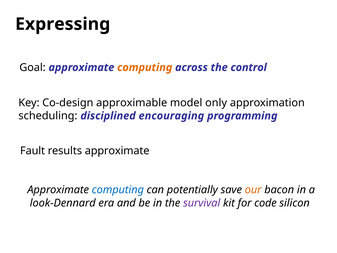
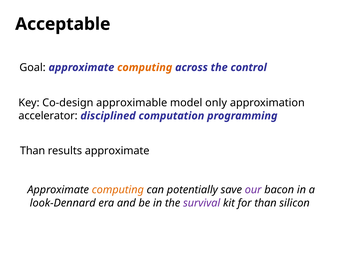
Expressing: Expressing -> Acceptable (63, 24)
scheduling: scheduling -> accelerator (48, 116)
encouraging: encouraging -> computation (171, 116)
Fault: Fault -> Than (33, 151)
computing colour: blue -> orange (118, 190)
our colour: orange -> purple (253, 190)
for code: code -> than (265, 203)
